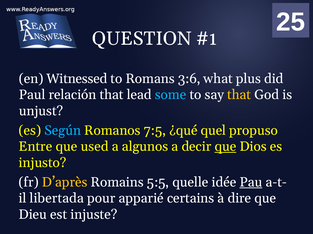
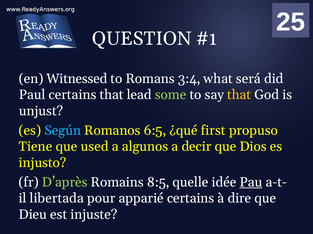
3:6: 3:6 -> 3:4 (189, 79)
plus: plus -> será (248, 79)
Paul relación: relación -> certains (73, 95)
some colour: light blue -> light green (171, 95)
7:5: 7:5 -> 6:5 (155, 131)
quel: quel -> first (213, 131)
Entre: Entre -> Tiene (35, 147)
que underline: present -> none (225, 147)
D’après colour: yellow -> light green (65, 183)
5:5: 5:5 -> 8:5 (158, 183)
